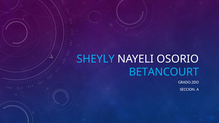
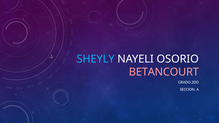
BETANCOURT colour: light blue -> pink (164, 72)
